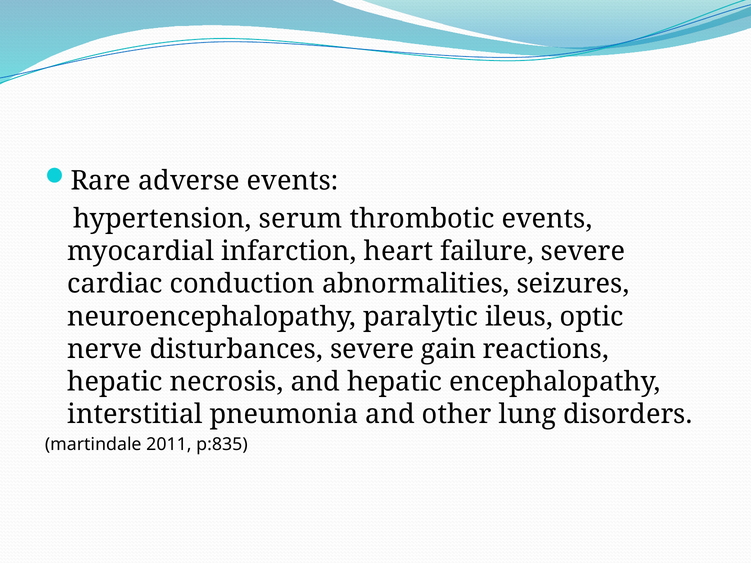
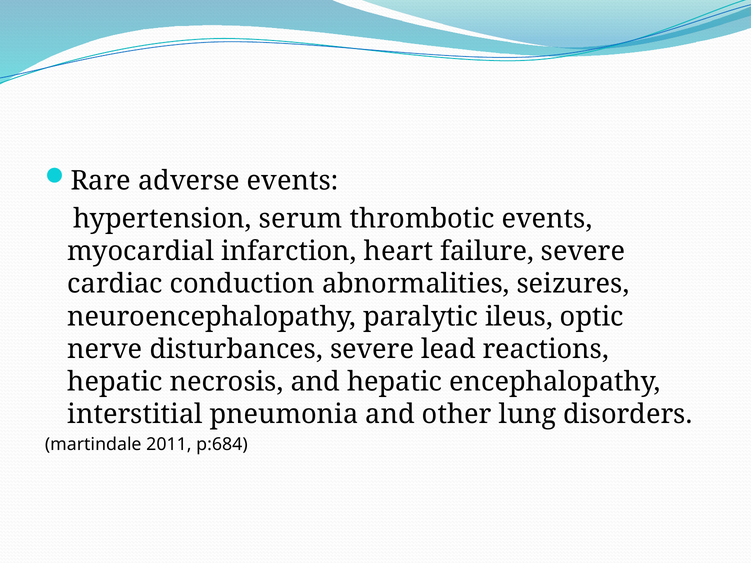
gain: gain -> lead (448, 349)
p:835: p:835 -> p:684 (222, 444)
